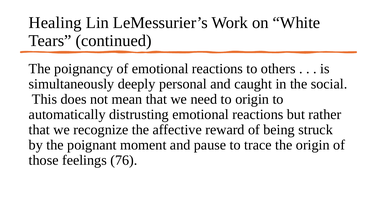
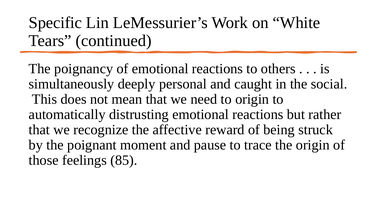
Healing: Healing -> Specific (55, 23)
76: 76 -> 85 (124, 160)
